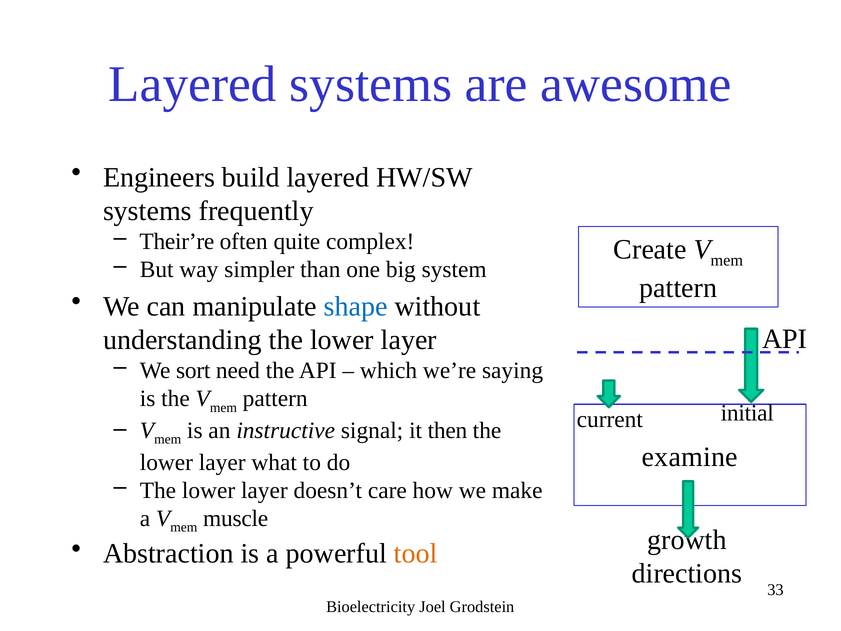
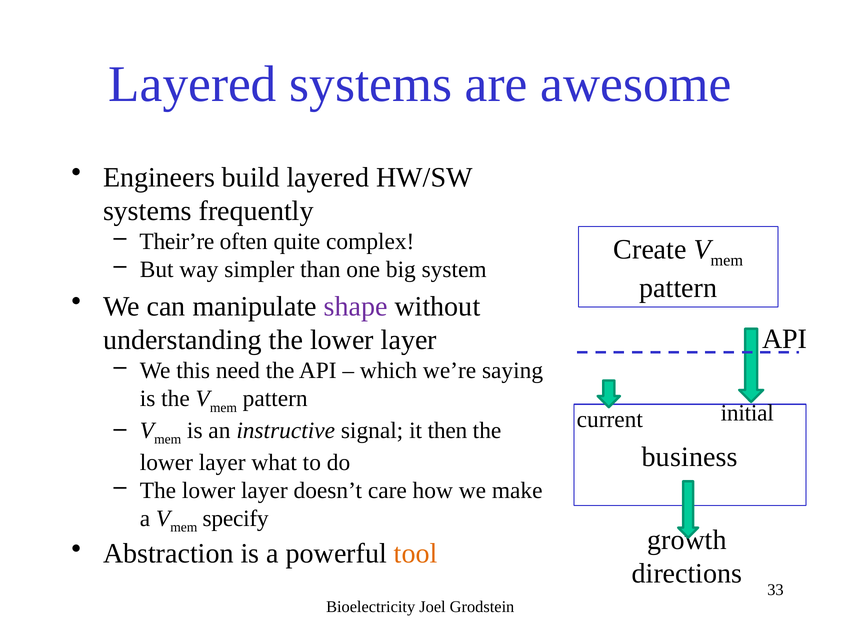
shape colour: blue -> purple (356, 306)
sort: sort -> this (193, 370)
examine: examine -> business (690, 457)
muscle: muscle -> specify (236, 518)
